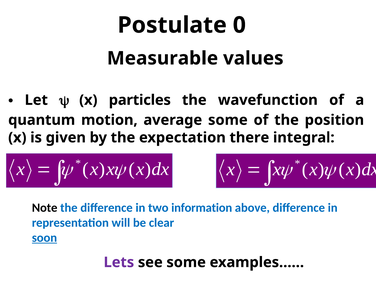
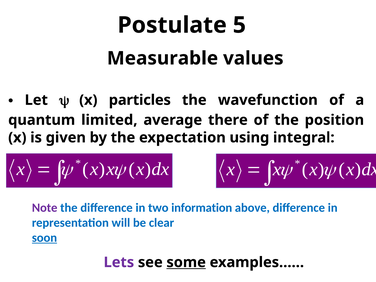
0: 0 -> 5 (239, 25)
motion: motion -> limited (109, 120)
average some: some -> there (228, 120)
there: there -> using (249, 138)
Note colour: black -> purple (45, 208)
some underline: none -> present (186, 262)
